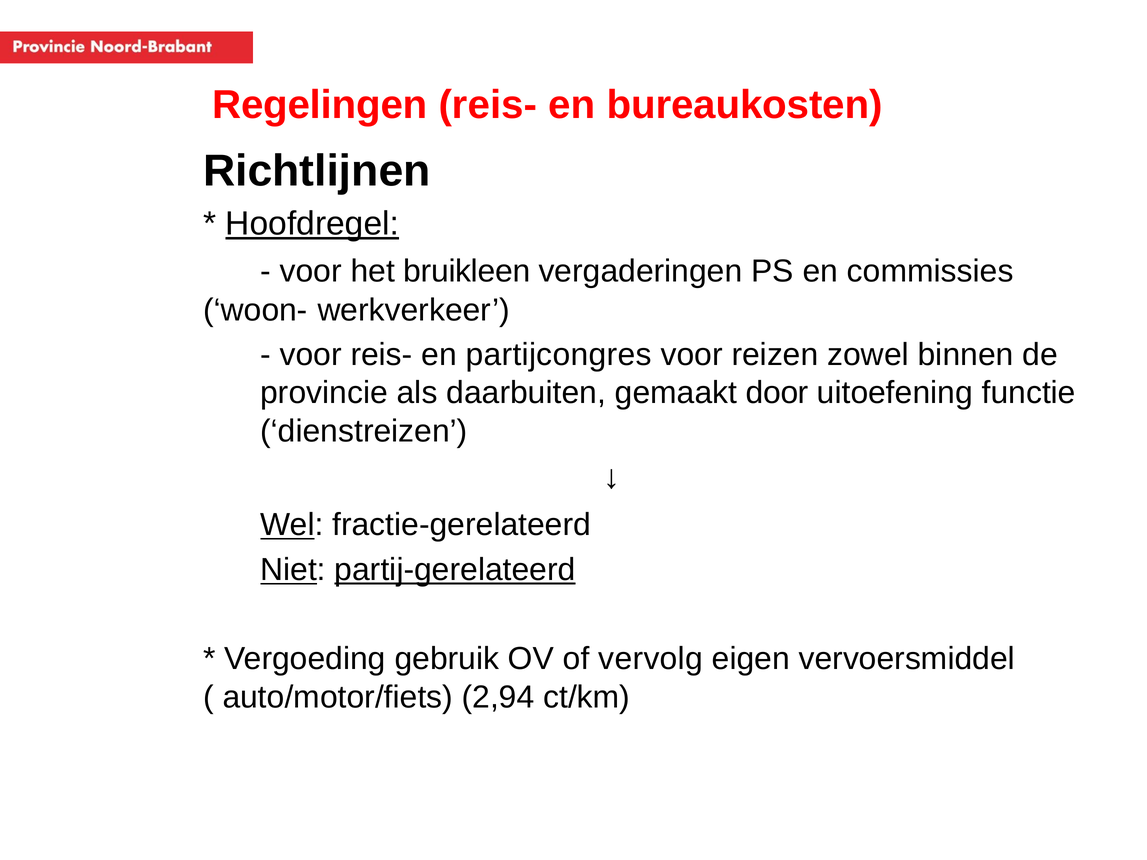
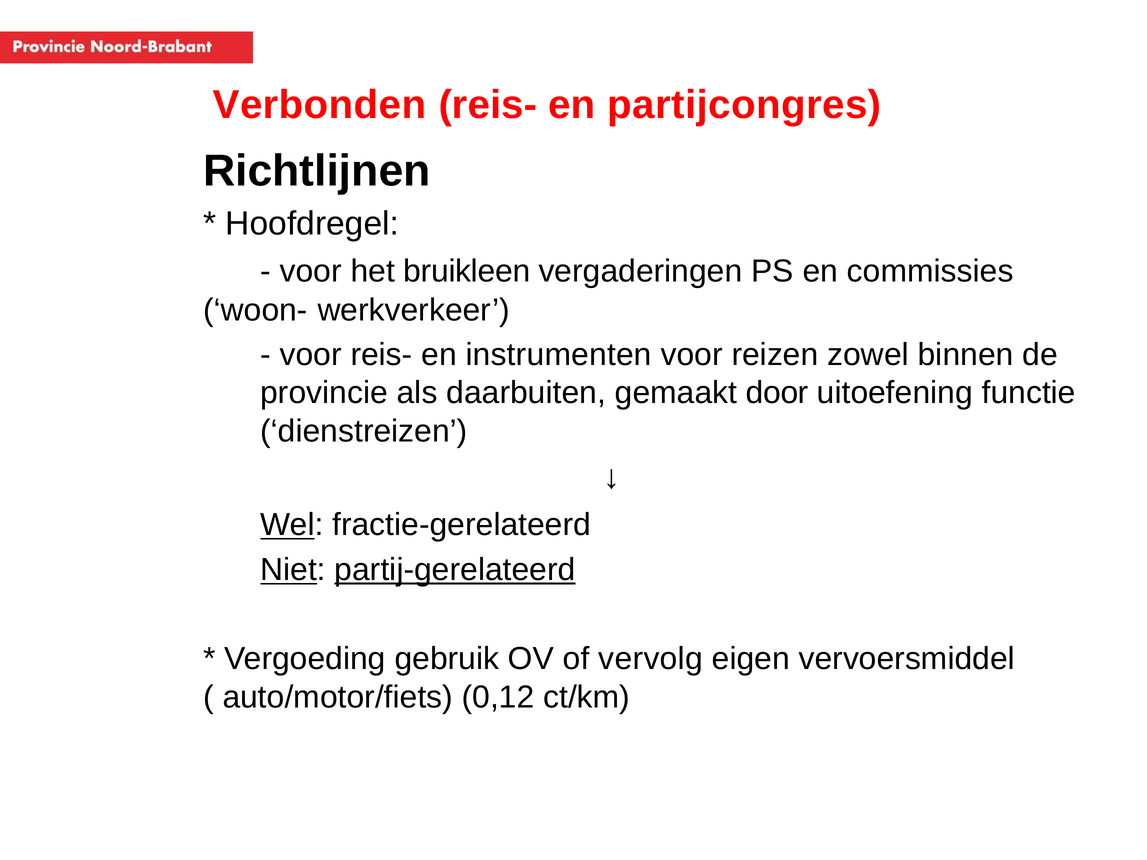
Regelingen: Regelingen -> Verbonden (320, 105)
bureaukosten: bureaukosten -> partijcongres (744, 105)
Hoofdregel underline: present -> none (312, 224)
partijcongres: partijcongres -> instrumenten (559, 355)
2,94: 2,94 -> 0,12 (498, 697)
